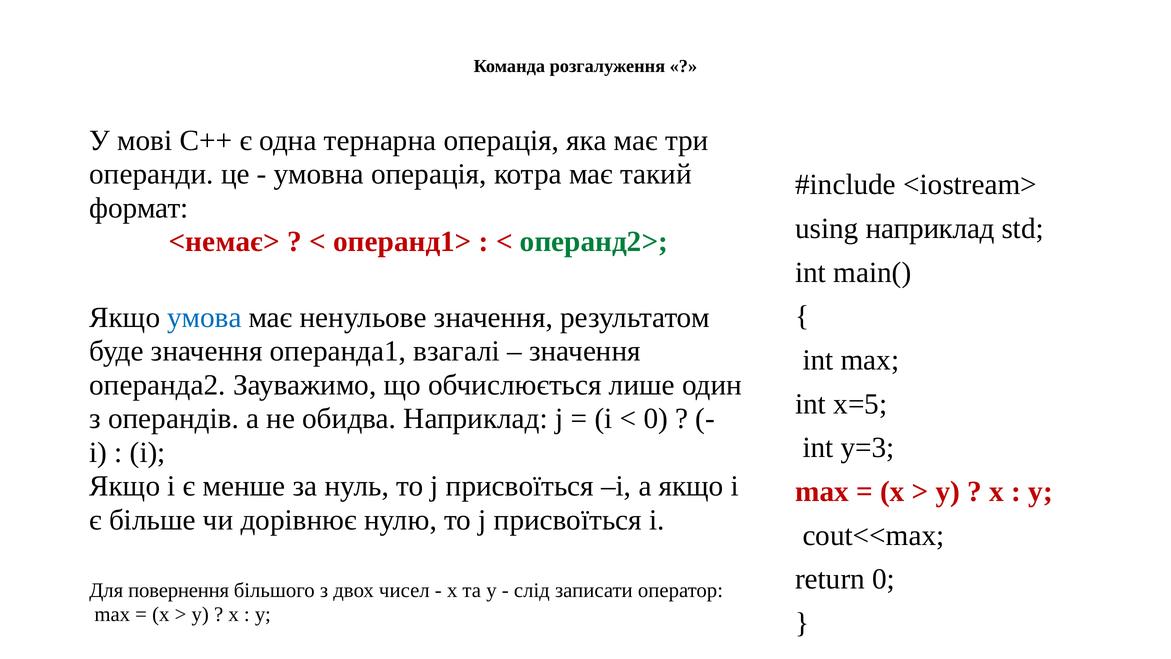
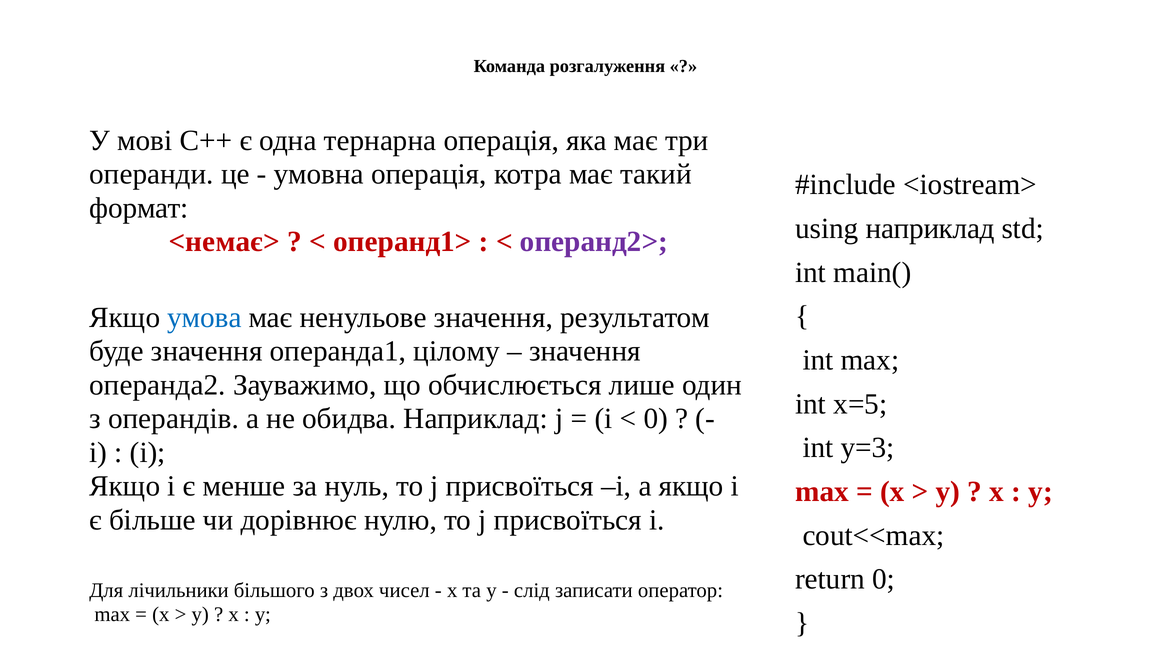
операнд2> colour: green -> purple (594, 241)
взагалі: взагалі -> цілому (457, 351)
повернення: повернення -> лічильники (179, 590)
